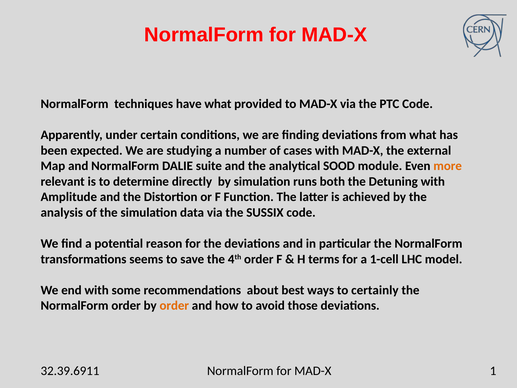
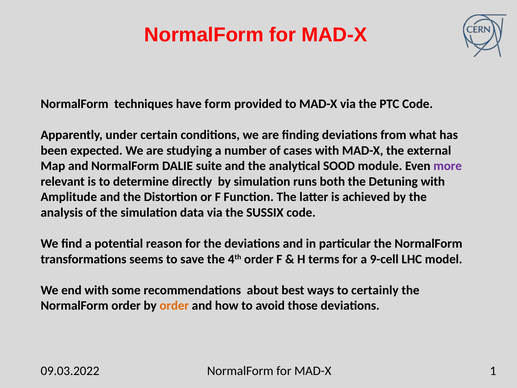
have what: what -> form (218, 104)
more colour: orange -> purple (448, 166)
1-cell: 1-cell -> 9-cell (384, 259)
32.39.6911: 32.39.6911 -> 09.03.2022 (70, 371)
